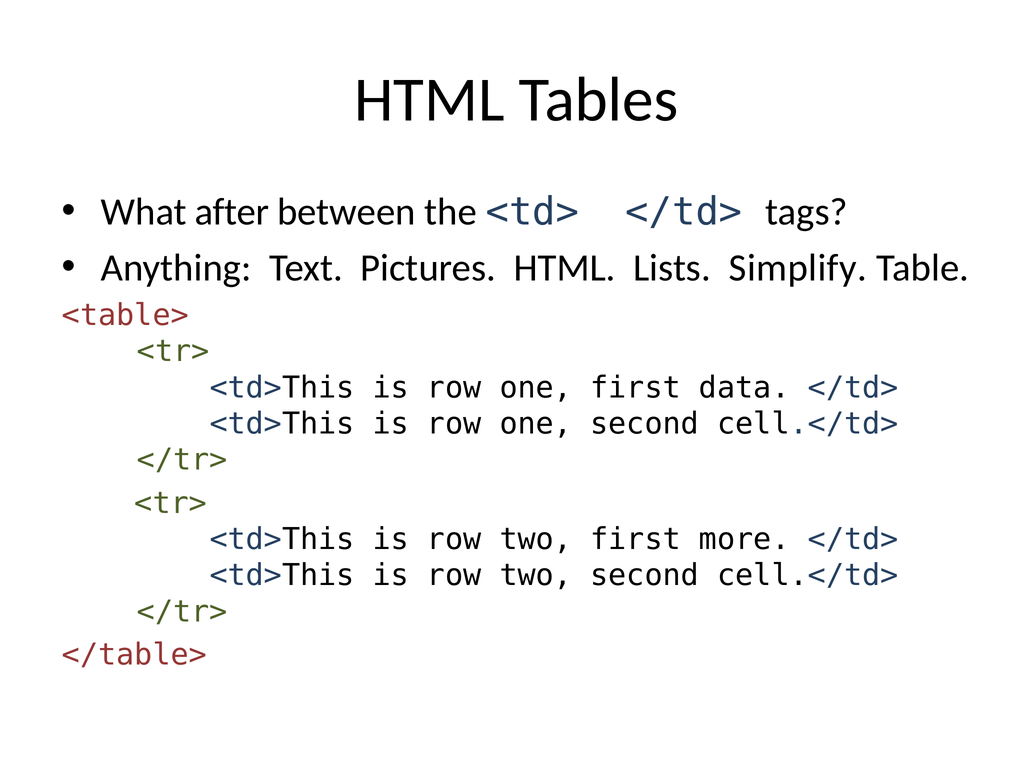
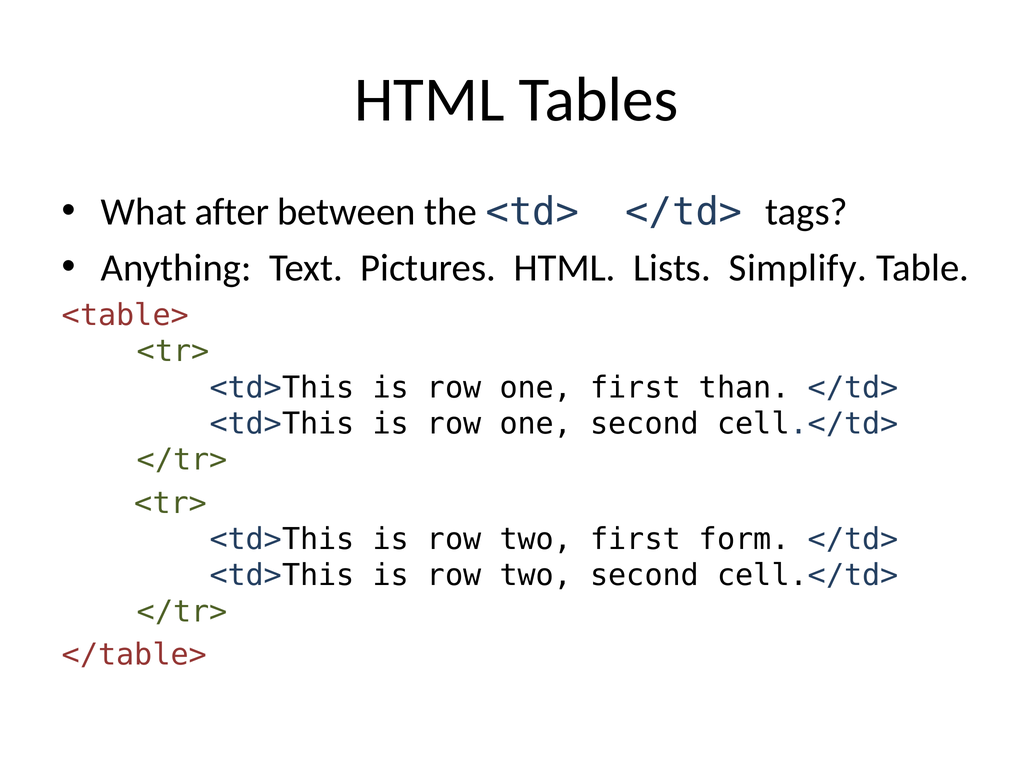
data: data -> than (744, 388)
more: more -> form (744, 539)
